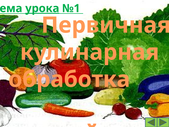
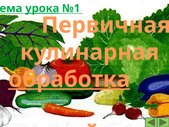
обработка underline: none -> present (69, 79)
